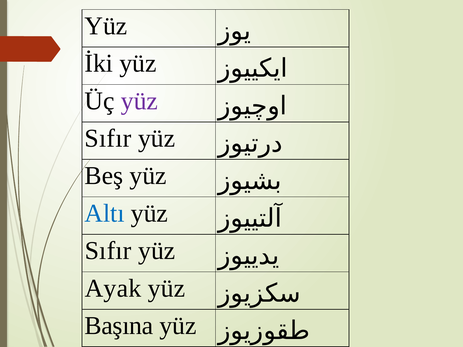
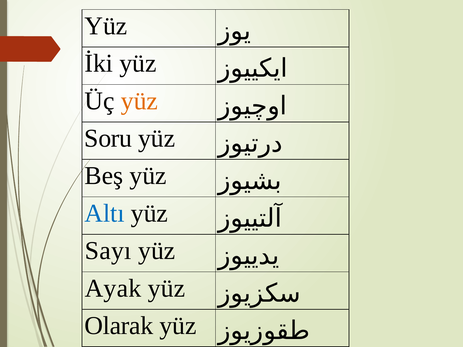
yüz colour: purple -> orange (139, 101)
Sıfır: Sıfır -> Soru (108, 138)
Sıfır: Sıfır -> Sayı (108, 251)
Başına: Başına -> Olarak (119, 326)
